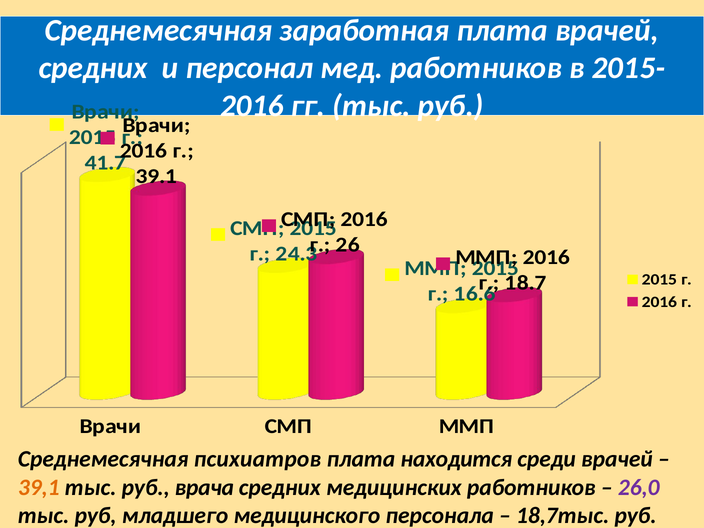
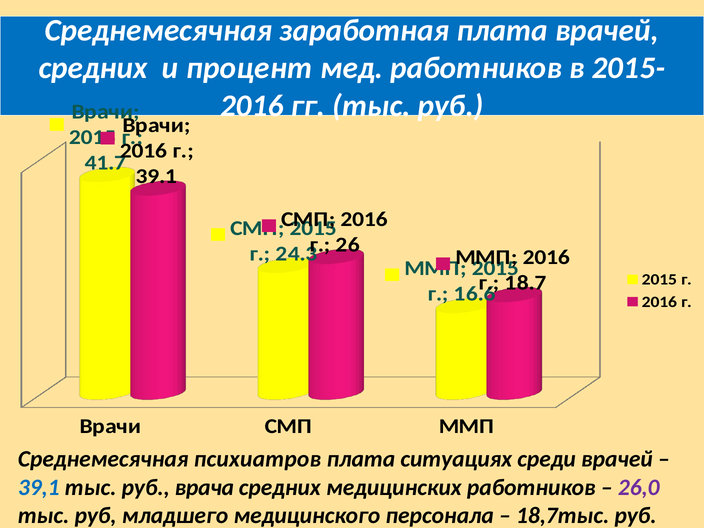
персонал: персонал -> процент (249, 68)
находится: находится -> ситуациях (456, 459)
39,1 colour: orange -> blue (39, 487)
